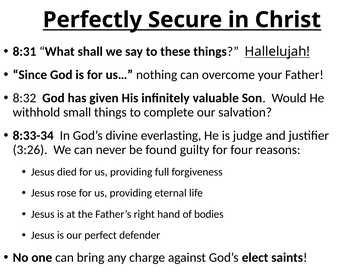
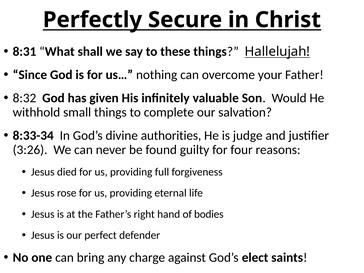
everlasting: everlasting -> authorities (171, 136)
